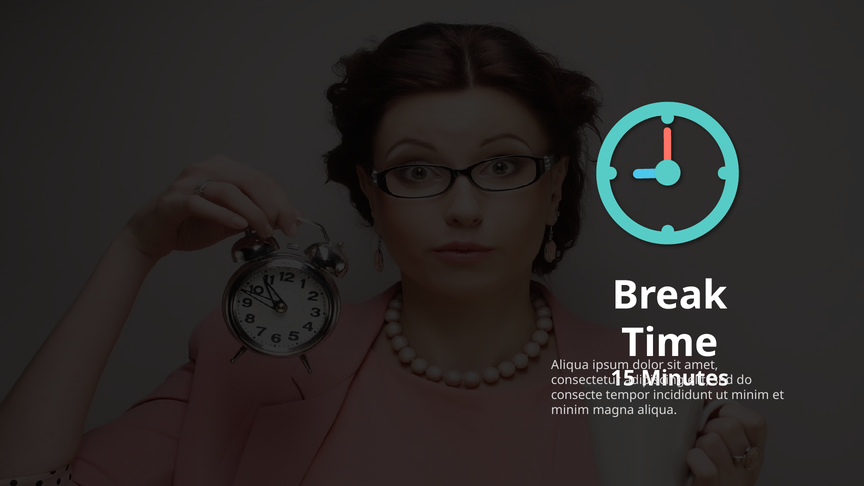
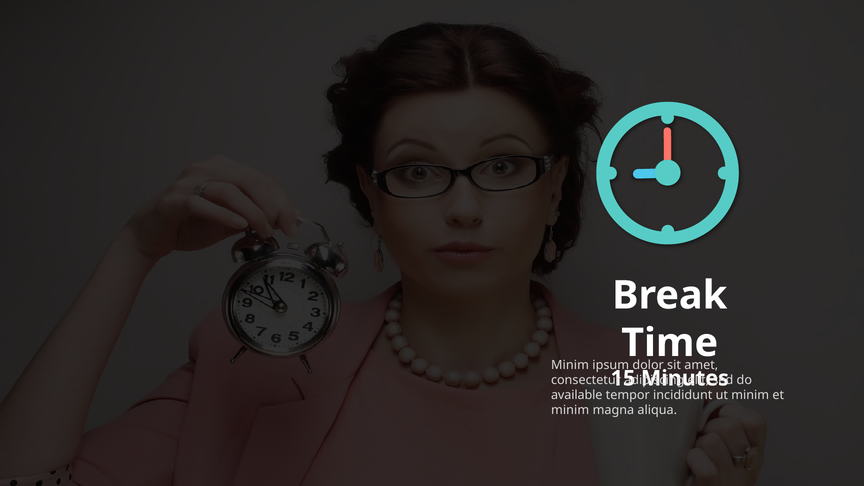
Aliqua: Aliqua -> Minim (570, 365)
consecte: consecte -> available (577, 395)
